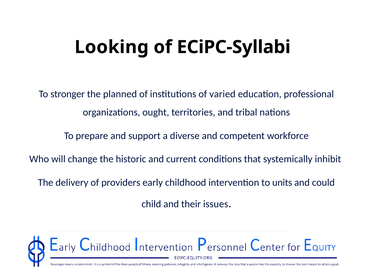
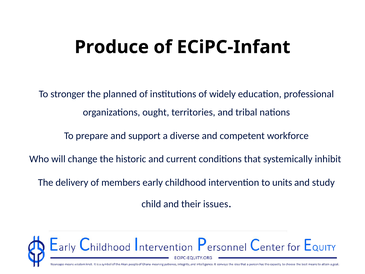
Looking: Looking -> Produce (112, 47)
ECiPC-Syllabi: ECiPC-Syllabi -> ECiPC-Infant (234, 47)
varied: varied -> widely (222, 94)
providers: providers -> members (121, 182)
could: could -> study (323, 182)
